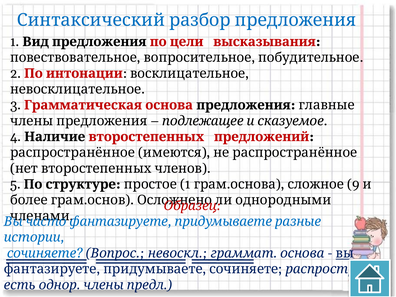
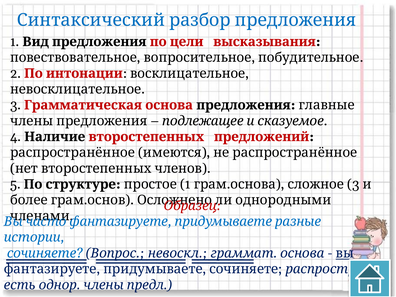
9: 9 -> 3 (353, 184)
